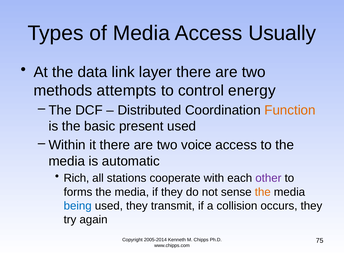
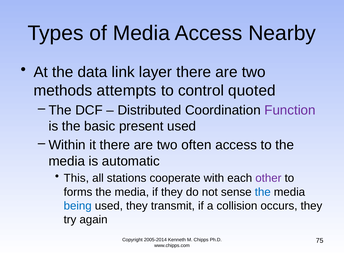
Usually: Usually -> Nearby (282, 33)
energy: energy -> quoted (252, 91)
Function colour: orange -> purple (290, 110)
voice: voice -> often (196, 145)
Rich: Rich -> This (76, 178)
the colour: orange -> blue (263, 192)
